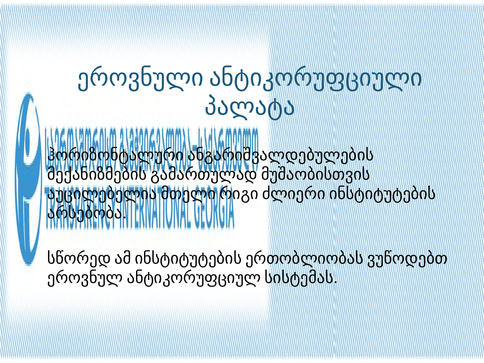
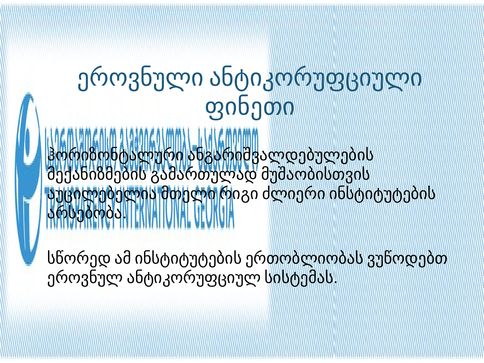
პალატა: პალატა -> ფინეთი (250, 107)
